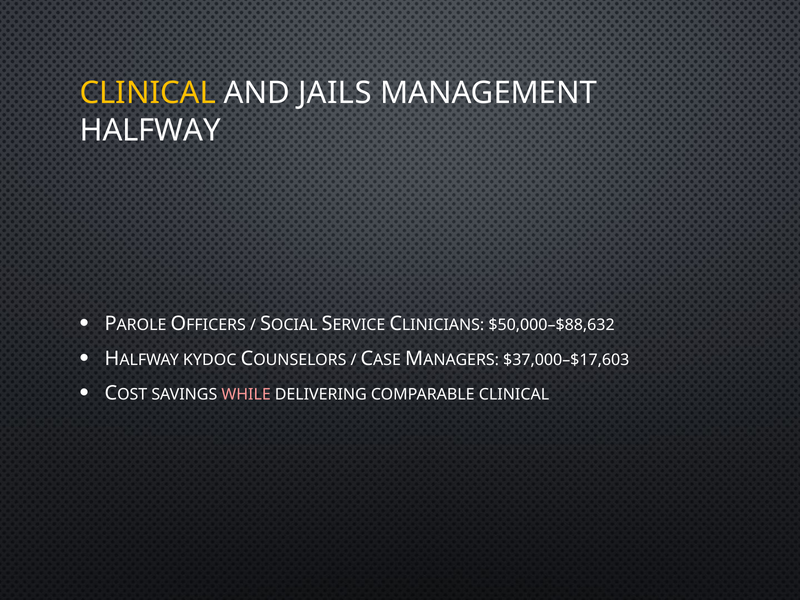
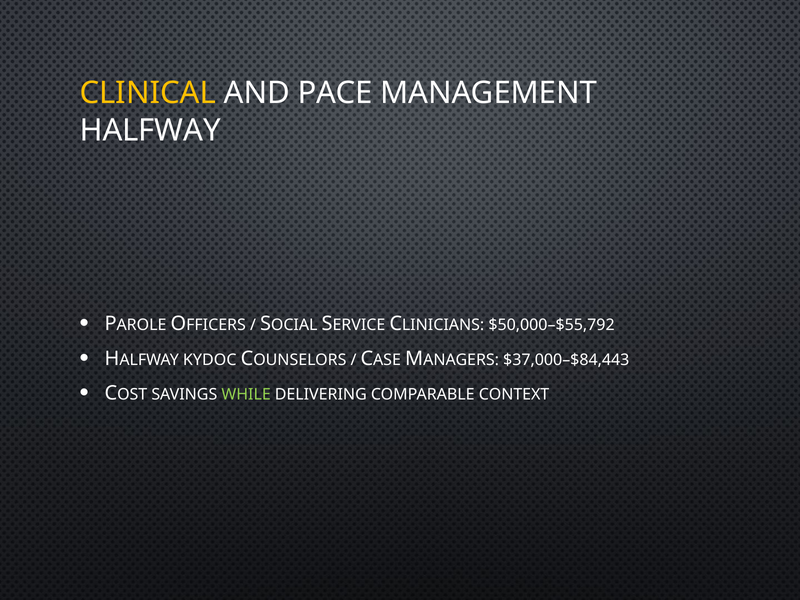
JAILS: JAILS -> PACE (335, 93)
$50,000–$88,632: $50,000–$88,632 -> $50,000–$55,792 (552, 325)
$37,000–$17,603: $37,000–$17,603 -> $37,000–$84,443 (566, 360)
WHILE colour: pink -> light green (246, 394)
COMPARABLE CLINICAL: CLINICAL -> CONTEXT (514, 394)
